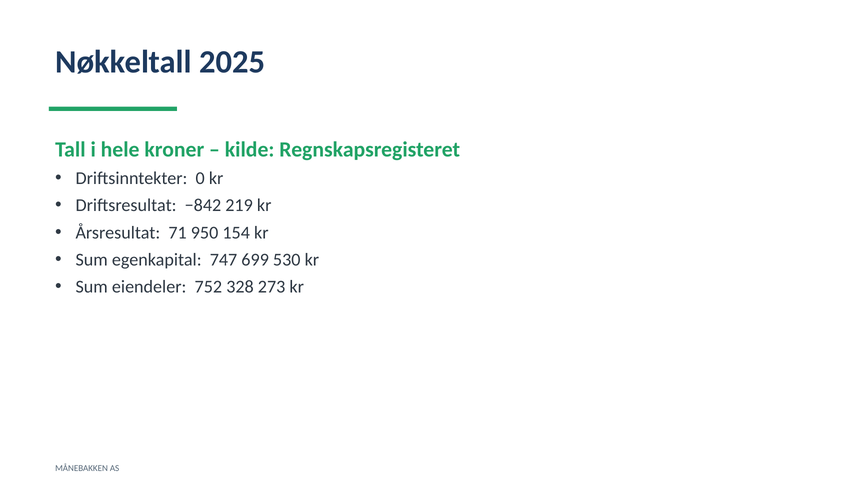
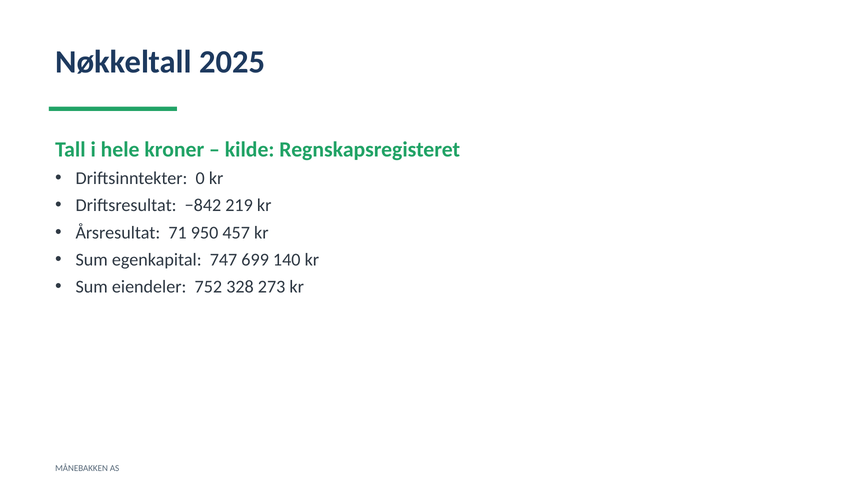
154: 154 -> 457 (236, 233)
530: 530 -> 140 (287, 260)
